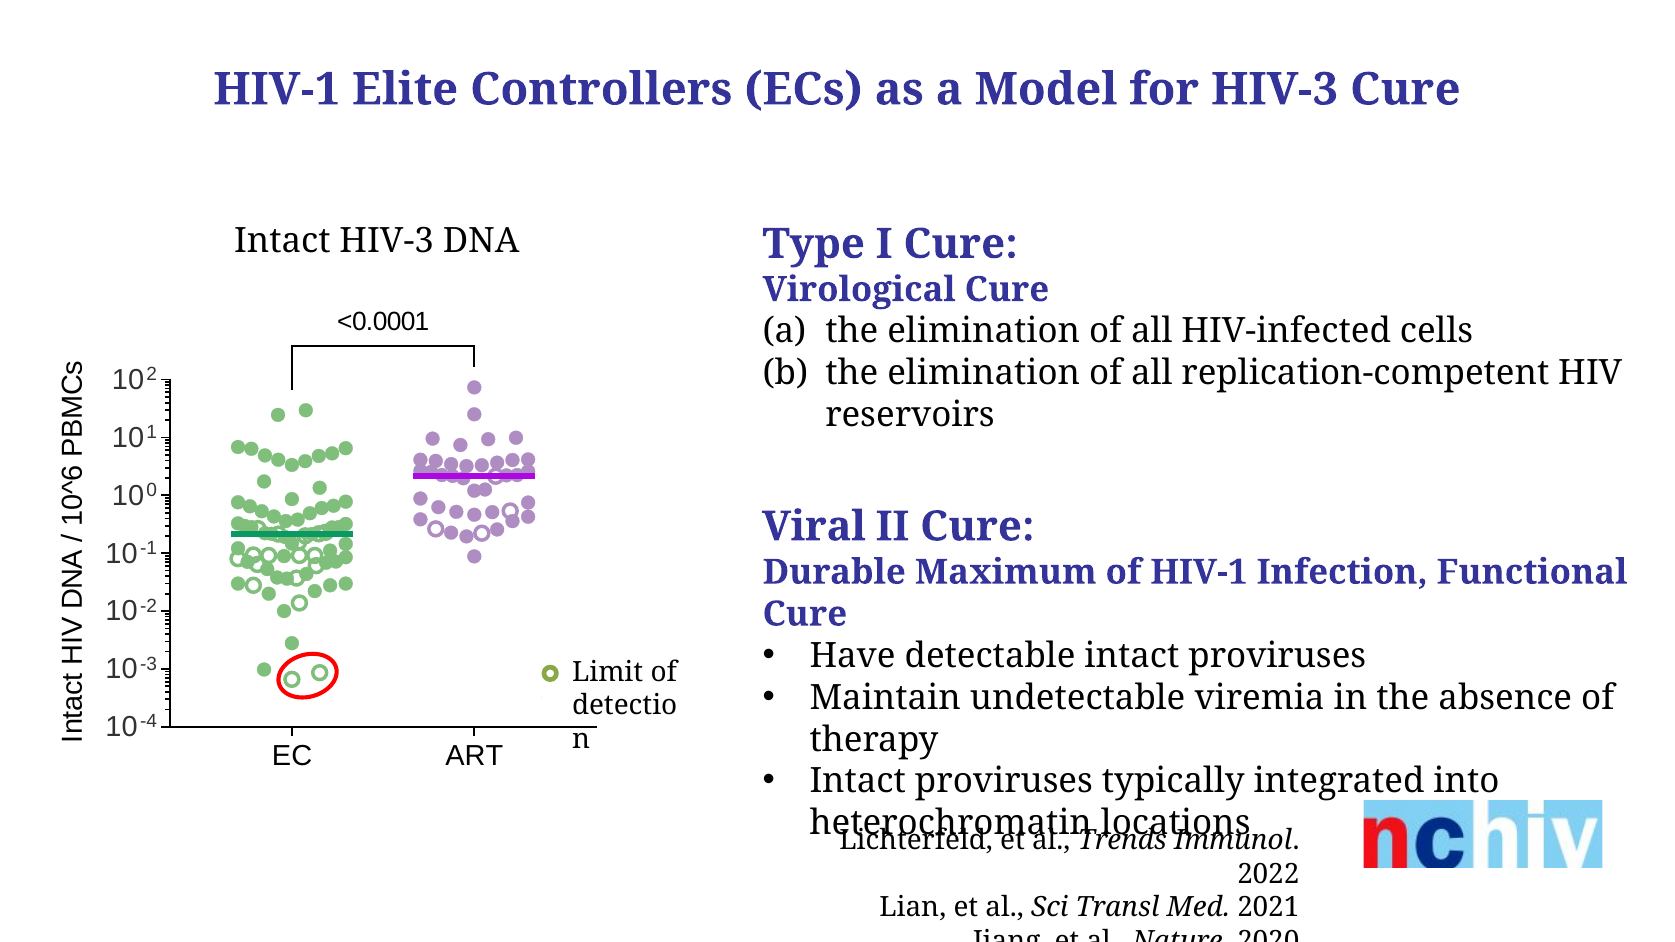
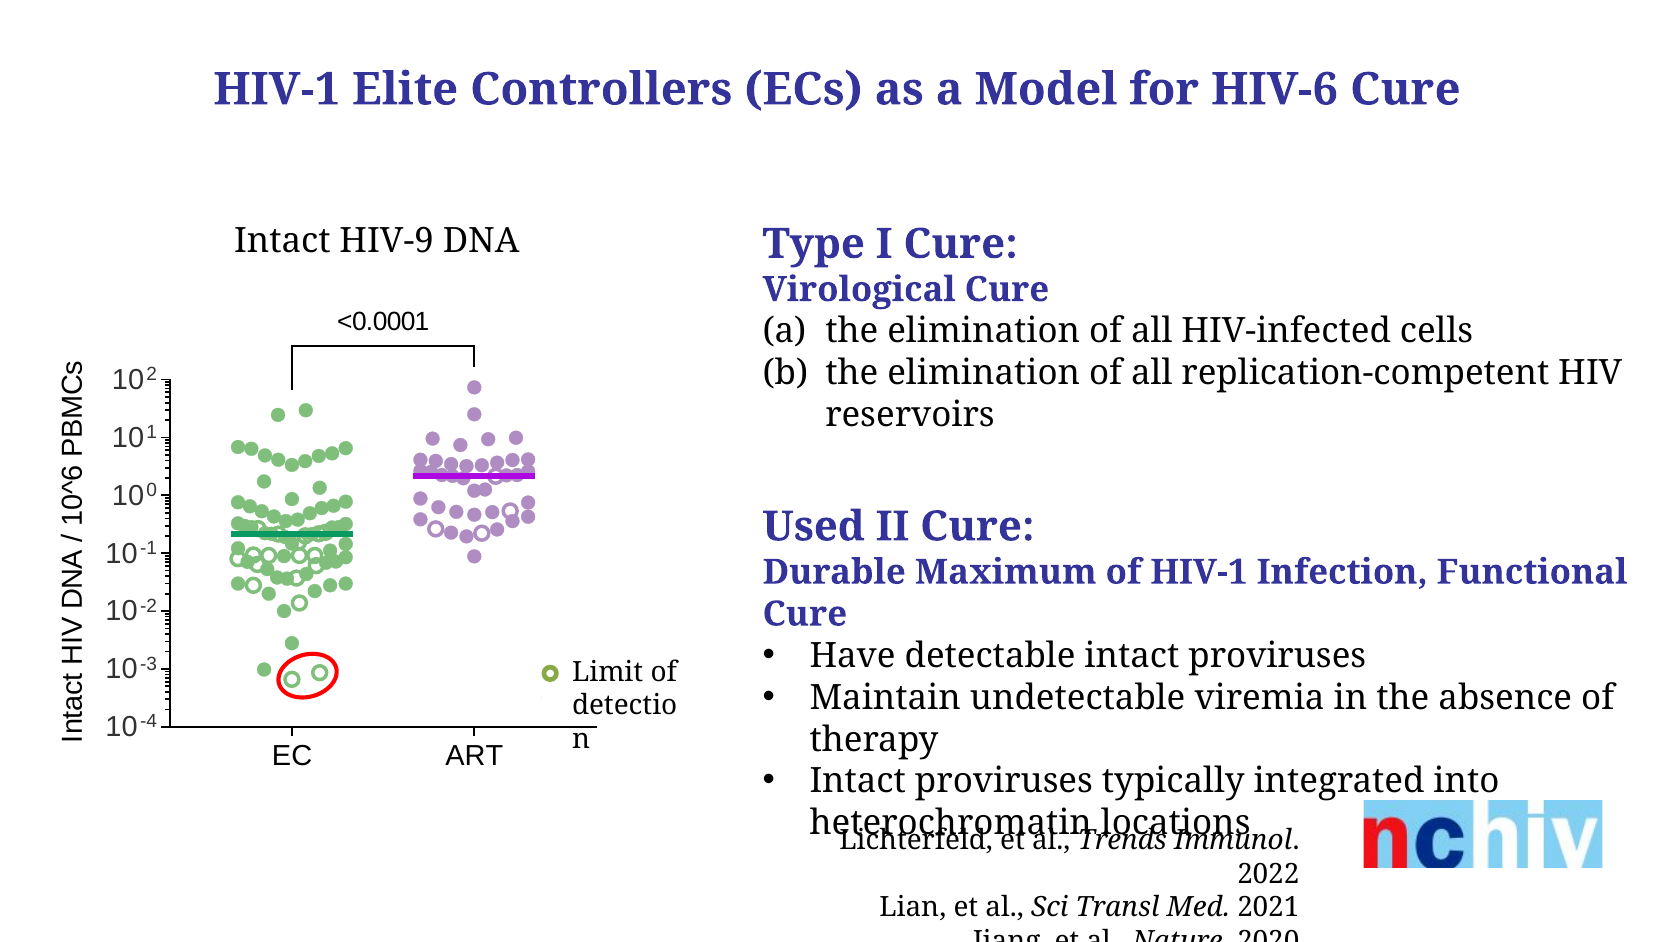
for HIV-3: HIV-3 -> HIV-6 (1275, 90)
Intact HIV-3: HIV-3 -> HIV-9 (387, 241)
Viral: Viral -> Used (814, 527)
